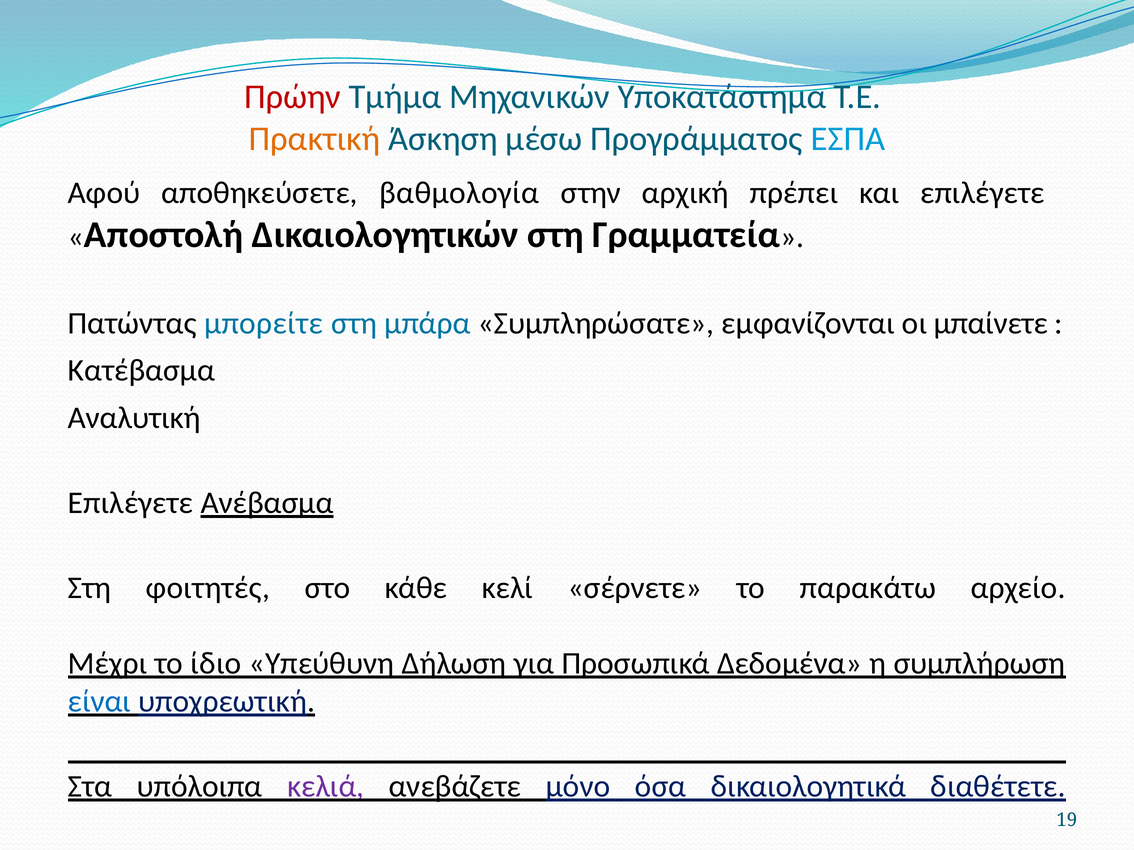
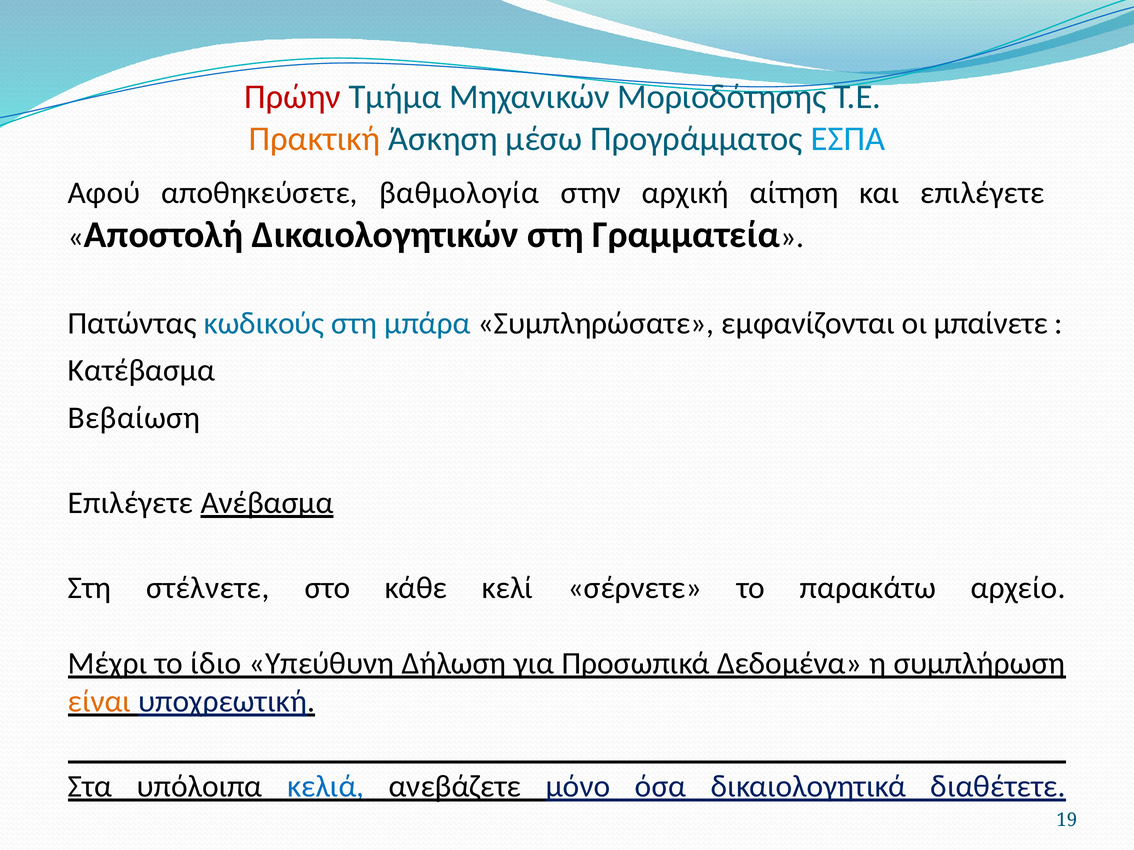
Υποκατάστημα: Υποκατάστημα -> Μοριοδότησης (722, 97)
πρέπει: πρέπει -> αίτηση (794, 193)
μπορείτε: μπορείτε -> κωδικούς (264, 323)
Αναλυτική: Αναλυτική -> Βεβαίωση (134, 418)
φοιτητές: φοιτητές -> στέλνετε (208, 588)
είναι colour: blue -> orange (99, 702)
κελιά colour: purple -> blue (326, 787)
